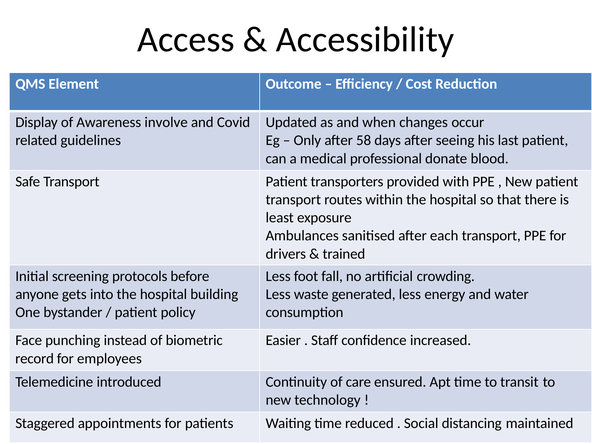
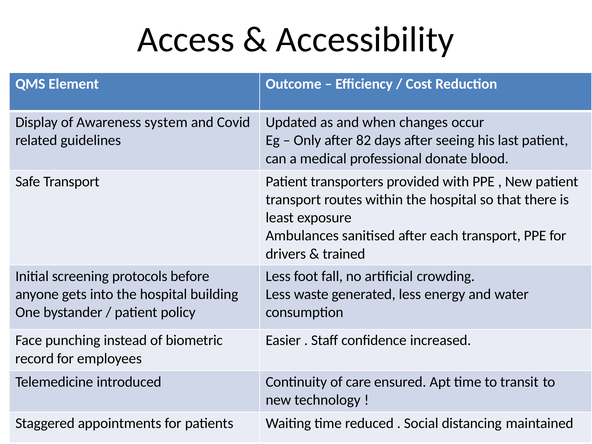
involve: involve -> system (166, 122)
58: 58 -> 82 (364, 140)
